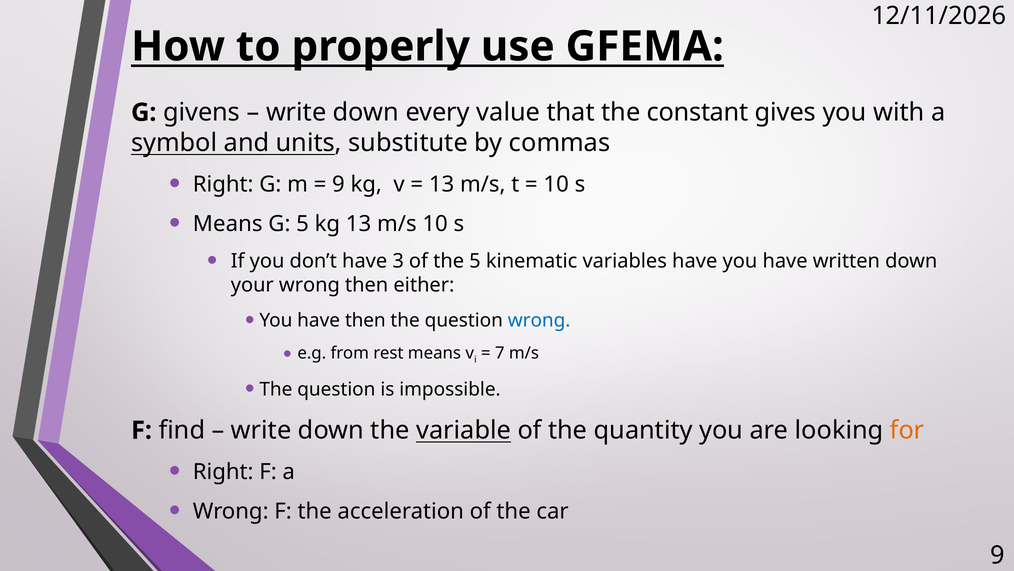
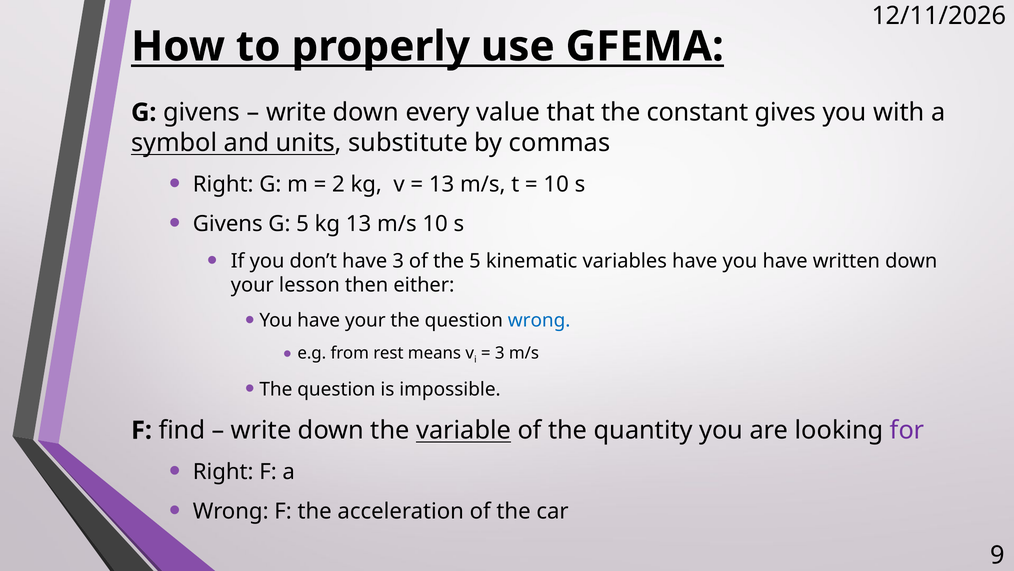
9: 9 -> 2 (338, 184)
Means: Means -> Givens (228, 223)
your wrong: wrong -> lesson (309, 285)
have then: then -> your (365, 320)
7: 7 -> 3 (500, 353)
for colour: orange -> purple (907, 430)
